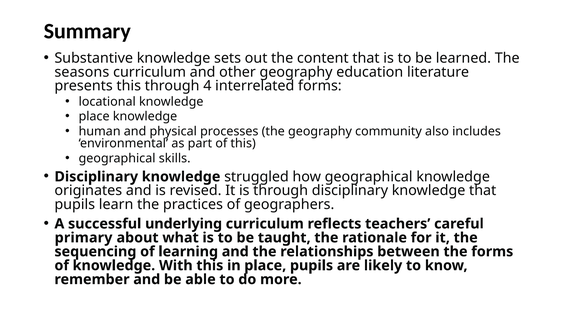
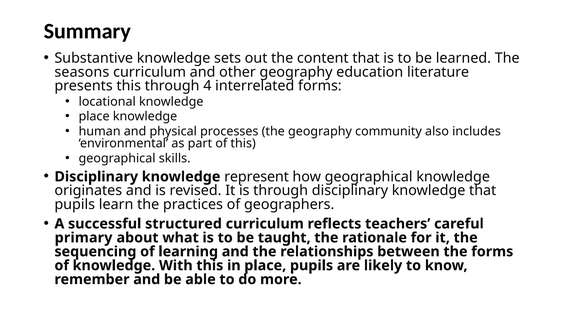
struggled: struggled -> represent (257, 177)
underlying: underlying -> structured (184, 224)
